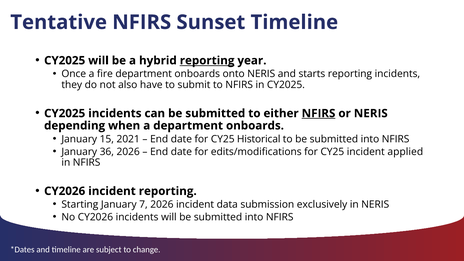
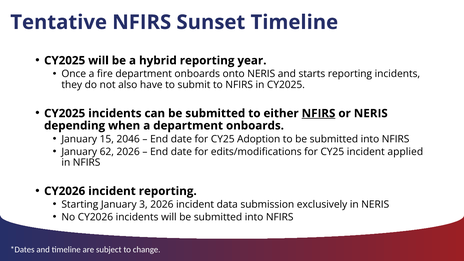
reporting underline: present -> none (207, 61)
2021: 2021 -> 2046 (128, 139)
Historical: Historical -> Adoption (259, 139)
36: 36 -> 62 (107, 152)
7: 7 -> 3 (143, 205)
